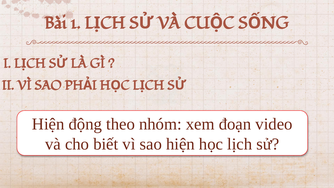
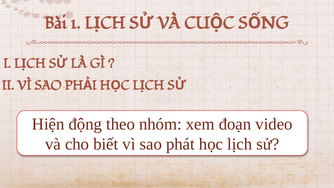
sao hiện: hiện -> phát (180, 144)
